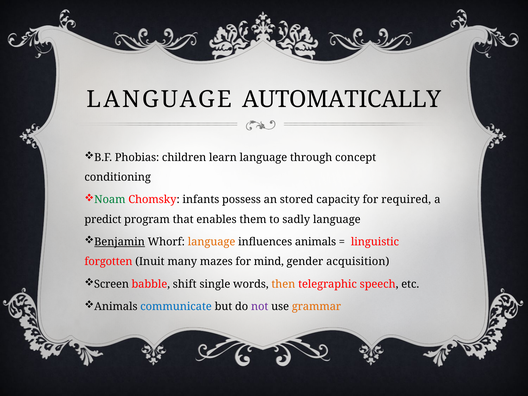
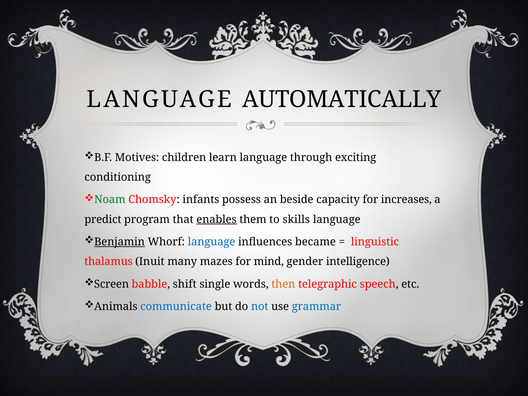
Phobias: Phobias -> Motives (137, 157)
concept: concept -> exciting (356, 157)
stored: stored -> beside (297, 200)
required: required -> increases (406, 200)
enables underline: none -> present (216, 219)
sadly: sadly -> skills (296, 219)
language colour: orange -> blue (212, 242)
influences animals: animals -> became (315, 242)
forgotten: forgotten -> thalamus (109, 262)
acquisition: acquisition -> intelligence (358, 262)
not colour: purple -> blue (260, 306)
grammar colour: orange -> blue (316, 306)
